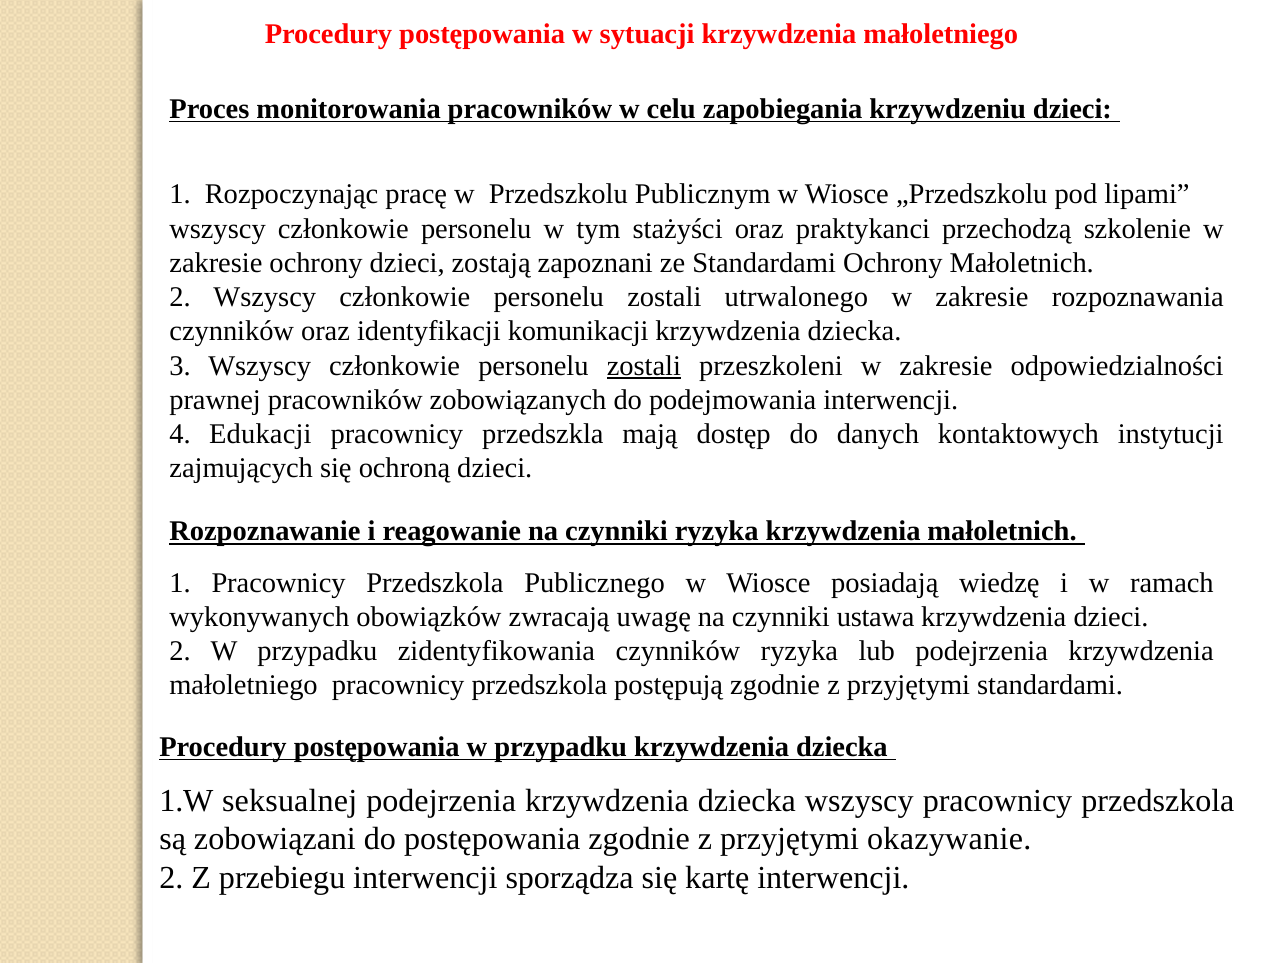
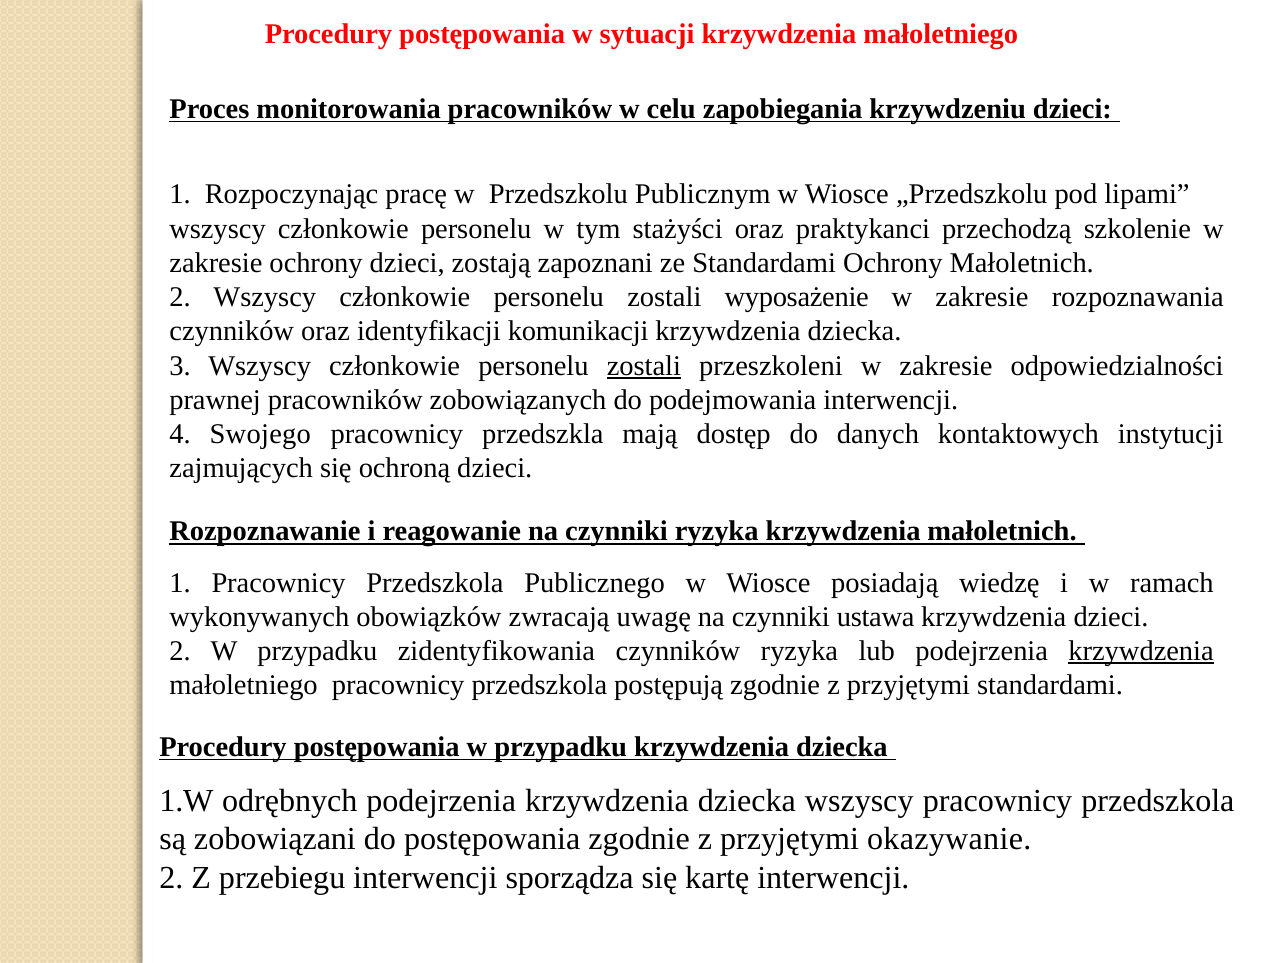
utrwalonego: utrwalonego -> wyposażenie (797, 297)
Edukacji: Edukacji -> Swojego (260, 434)
krzywdzenia underline: none -> present (1141, 651)
seksualnej: seksualnej -> odrębnych (290, 801)
